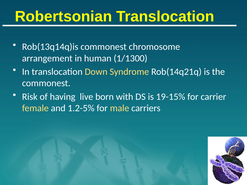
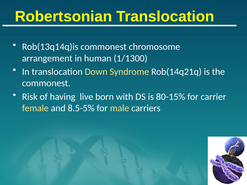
19-15%: 19-15% -> 80-15% (171, 97)
1.2-5%: 1.2-5% -> 8.5-5% (81, 108)
